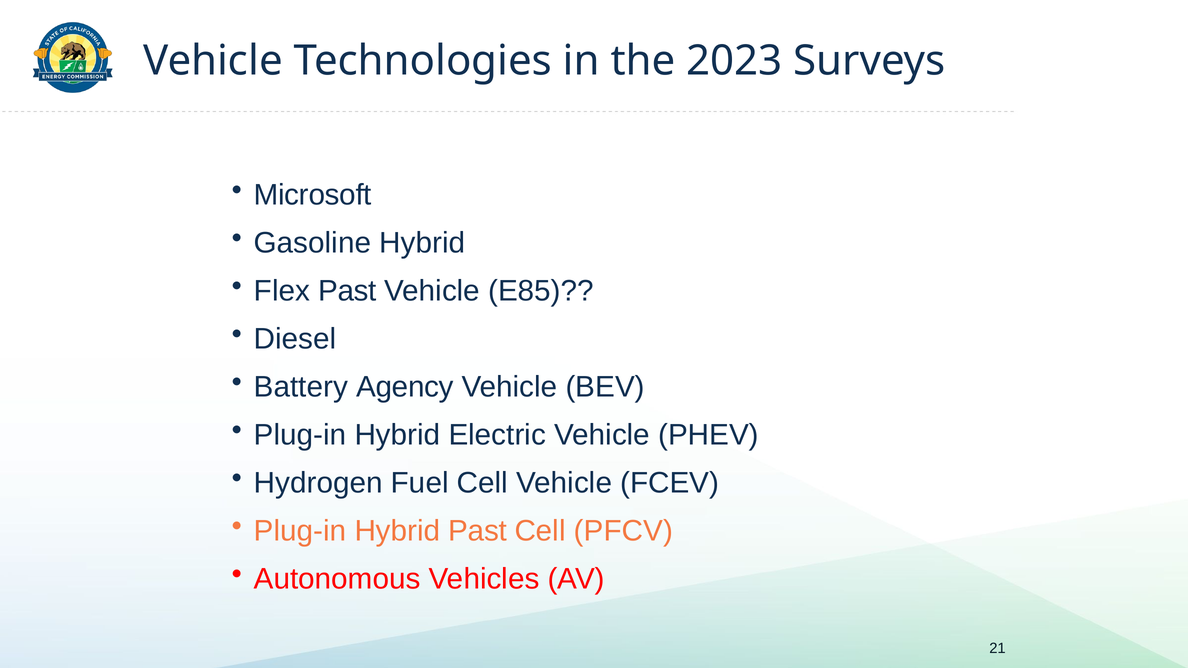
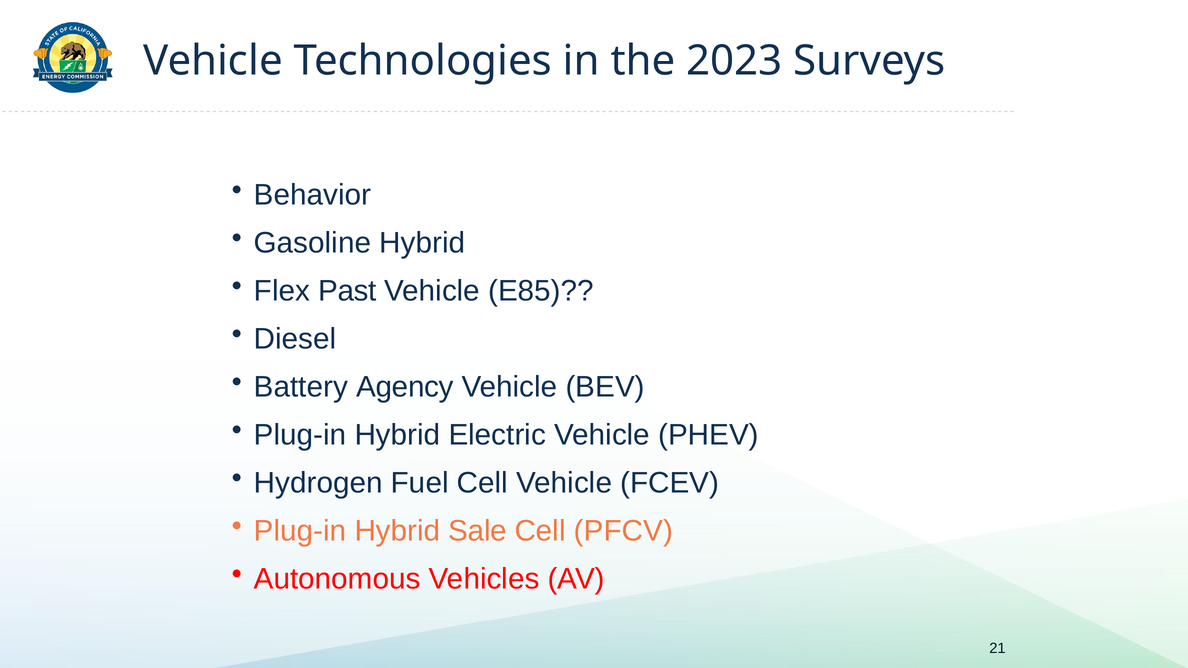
Microsoft: Microsoft -> Behavior (313, 195)
Hybrid Past: Past -> Sale (478, 531)
